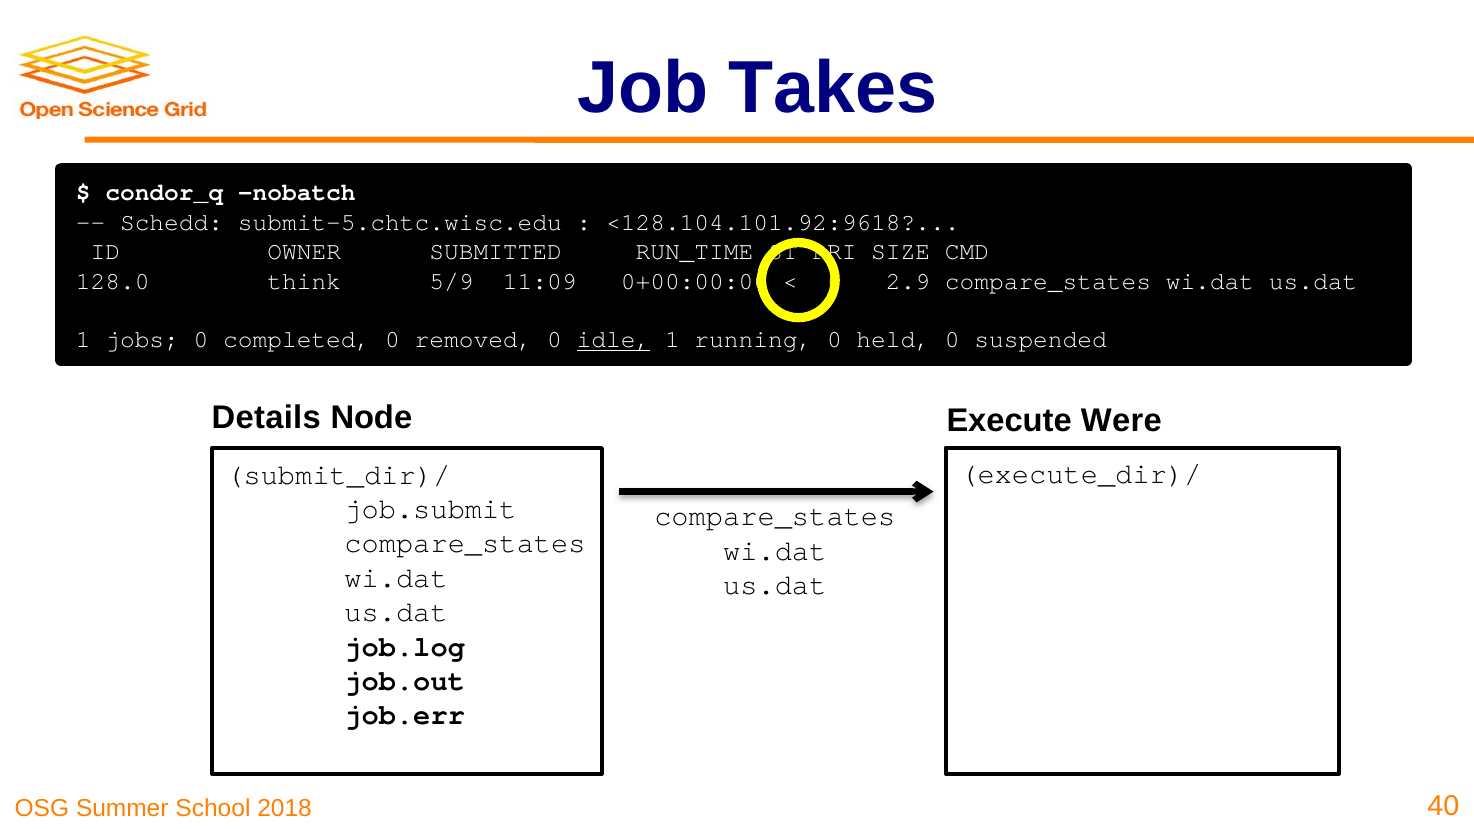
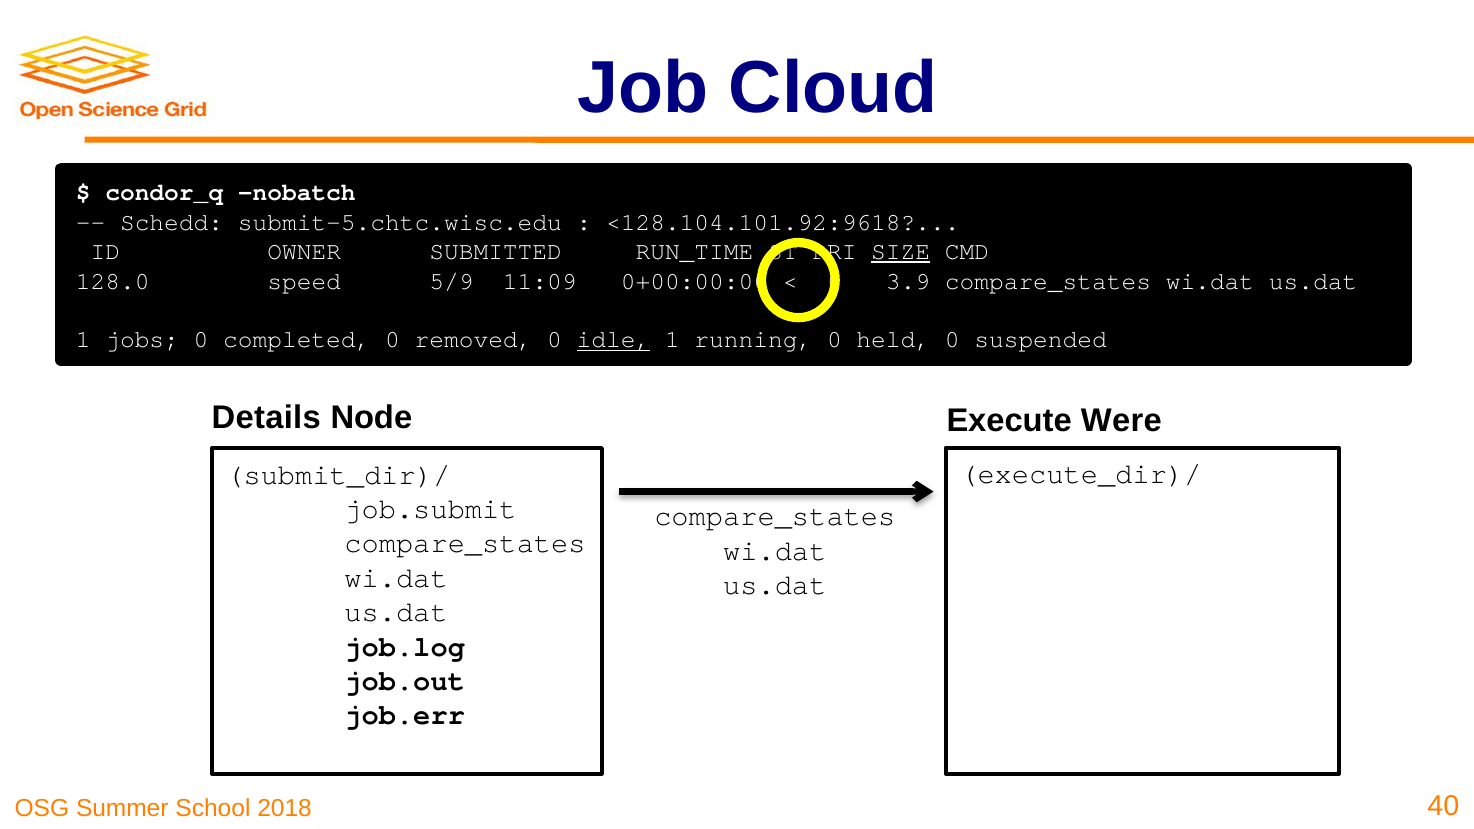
Takes: Takes -> Cloud (833, 88)
SIZE underline: none -> present (901, 251)
think: think -> speed (304, 281)
2.9: 2.9 -> 3.9 (908, 281)
